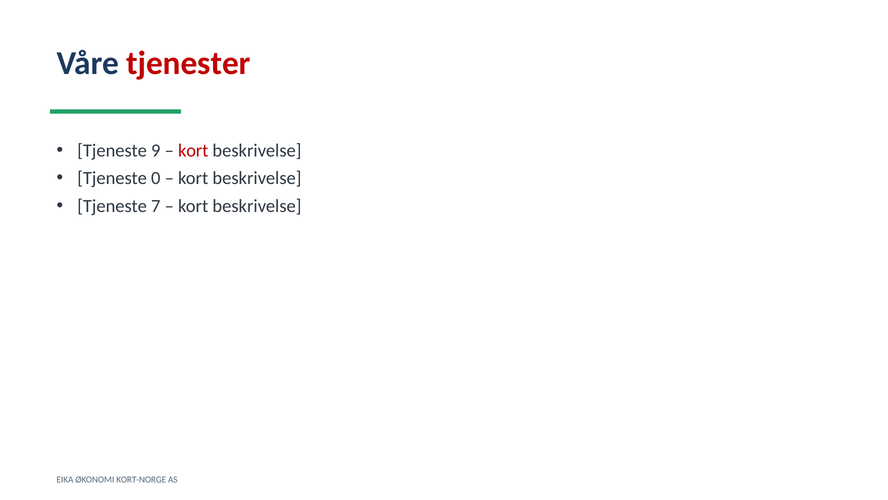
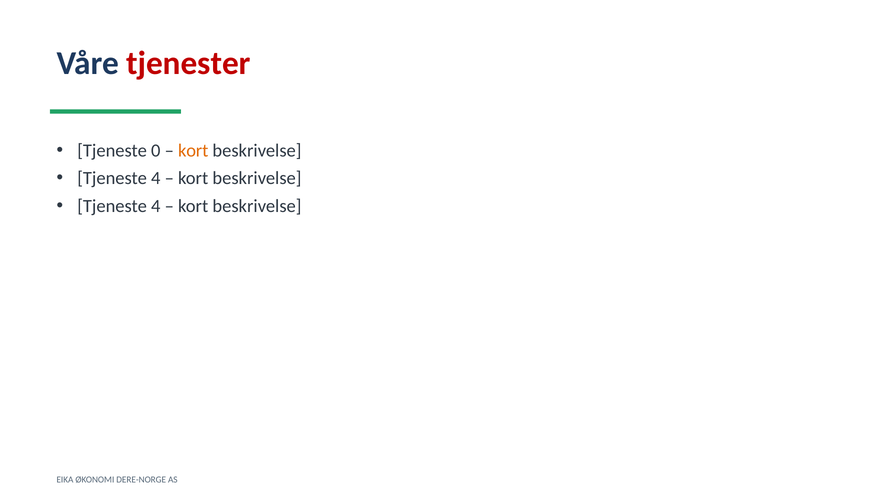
9: 9 -> 0 (156, 150)
kort colour: red -> orange (193, 150)
0: 0 -> 4 (156, 178)
7: 7 -> 4 (156, 206)
KORT-NORGE: KORT-NORGE -> DERE-NORGE (141, 479)
